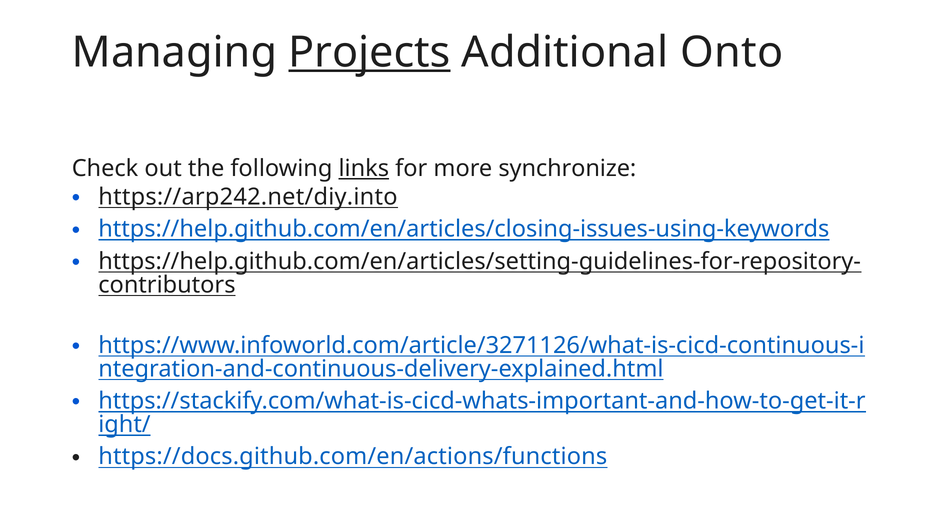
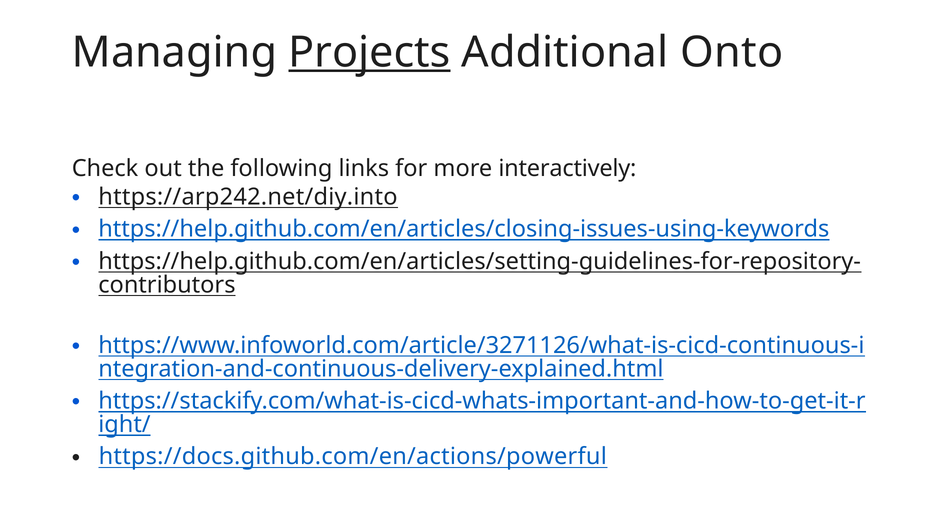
links underline: present -> none (364, 169)
synchronize: synchronize -> interactively (567, 169)
https://docs.github.com/en/actions/functions: https://docs.github.com/en/actions/functions -> https://docs.github.com/en/actions/powerful (353, 457)
